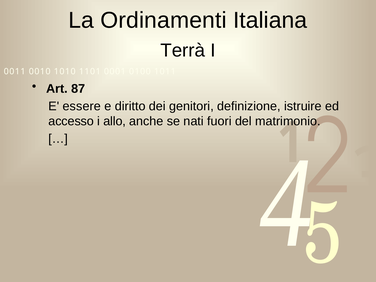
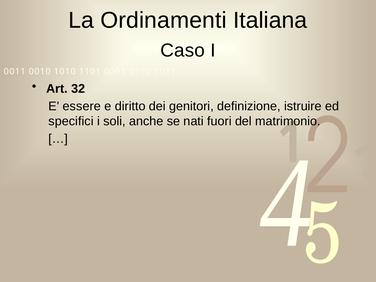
Terrà: Terrà -> Caso (183, 50)
87: 87 -> 32 (78, 89)
accesso: accesso -> specifici (71, 121)
allo: allo -> soli (115, 121)
